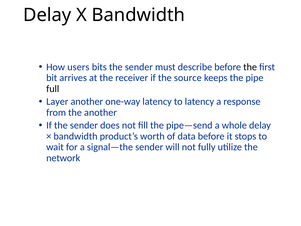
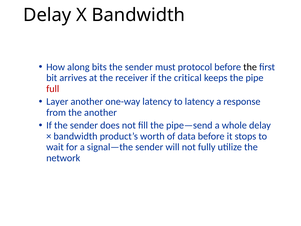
users: users -> along (78, 67)
describe: describe -> protocol (195, 67)
source: source -> critical (188, 78)
full colour: black -> red (53, 89)
